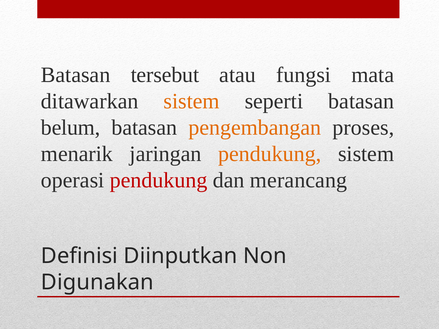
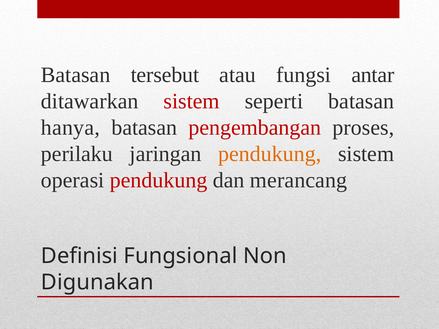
mata: mata -> antar (373, 75)
sistem colour: orange -> red (192, 101)
belum: belum -> hanya (70, 128)
pengembangan colour: orange -> red (255, 128)
menarik: menarik -> perilaku (77, 154)
Diinputkan: Diinputkan -> Fungsional (181, 256)
